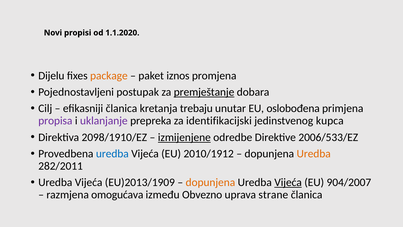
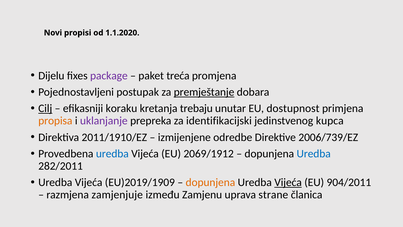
package colour: orange -> purple (109, 75)
iznos: iznos -> treća (178, 75)
Cilj underline: none -> present (45, 108)
efikasniji članica: članica -> koraku (121, 108)
oslobođena: oslobođena -> dostupnost (293, 108)
propisa colour: purple -> orange (55, 121)
2098/1910/EZ: 2098/1910/EZ -> 2011/1910/EZ (114, 137)
izmijenjene underline: present -> none (184, 137)
2006/533/EZ: 2006/533/EZ -> 2006/739/EZ (328, 137)
2010/1912: 2010/1912 -> 2069/1912 (209, 154)
Uredba colour: orange -> blue (314, 154)
EU)2013/1909: EU)2013/1909 -> EU)2019/1909 (140, 182)
904/2007: 904/2007 -> 904/2011 (349, 182)
omogućava: omogućava -> zamjenjuje (117, 195)
Obvezno: Obvezno -> Zamjenu (202, 195)
